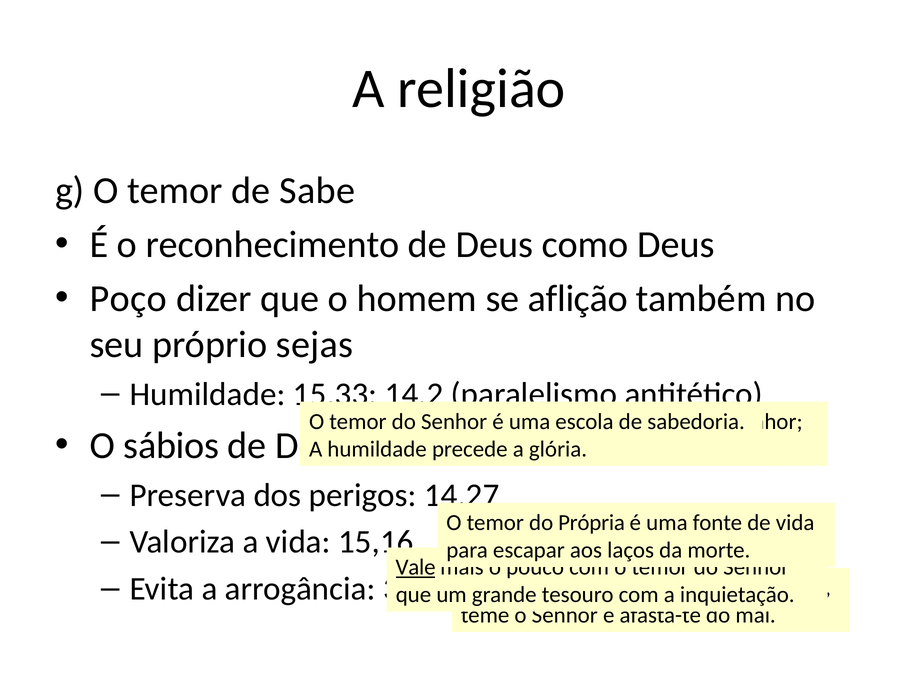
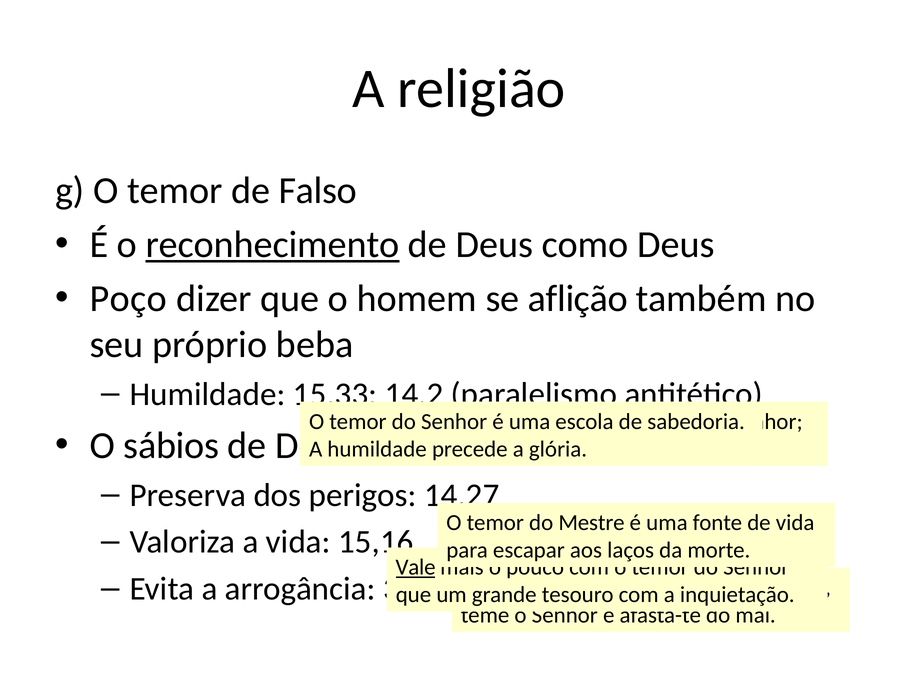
Sabe: Sabe -> Falso (318, 191)
reconhecimento underline: none -> present (272, 245)
próprio sejas: sejas -> beba (315, 345)
Própria: Própria -> Mestre (592, 523)
